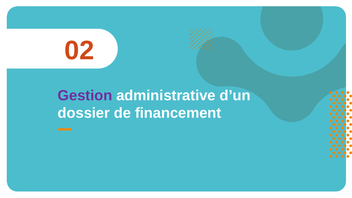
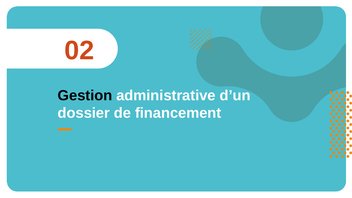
Gestion colour: purple -> black (85, 95)
